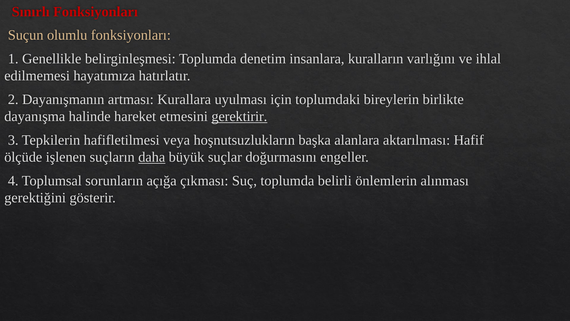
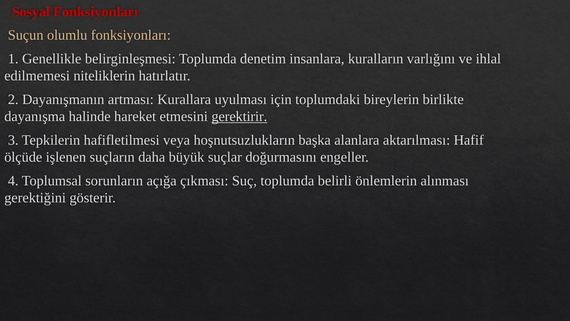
Sınırlı: Sınırlı -> Sosyal (31, 12)
hayatımıza: hayatımıza -> niteliklerin (104, 76)
daha underline: present -> none (152, 157)
